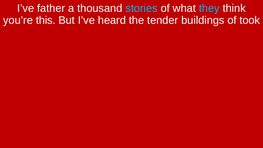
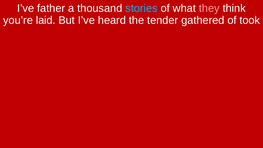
they colour: light blue -> pink (209, 8)
this: this -> laid (46, 20)
buildings: buildings -> gathered (203, 20)
